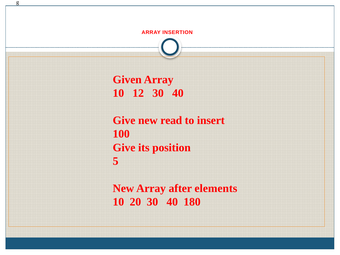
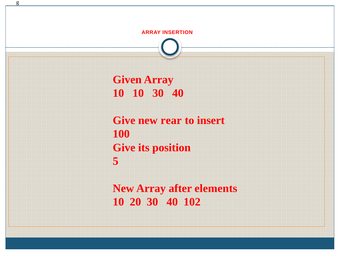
10 12: 12 -> 10 (138, 93)
read: read -> rear (171, 120)
180: 180 -> 102 (192, 202)
